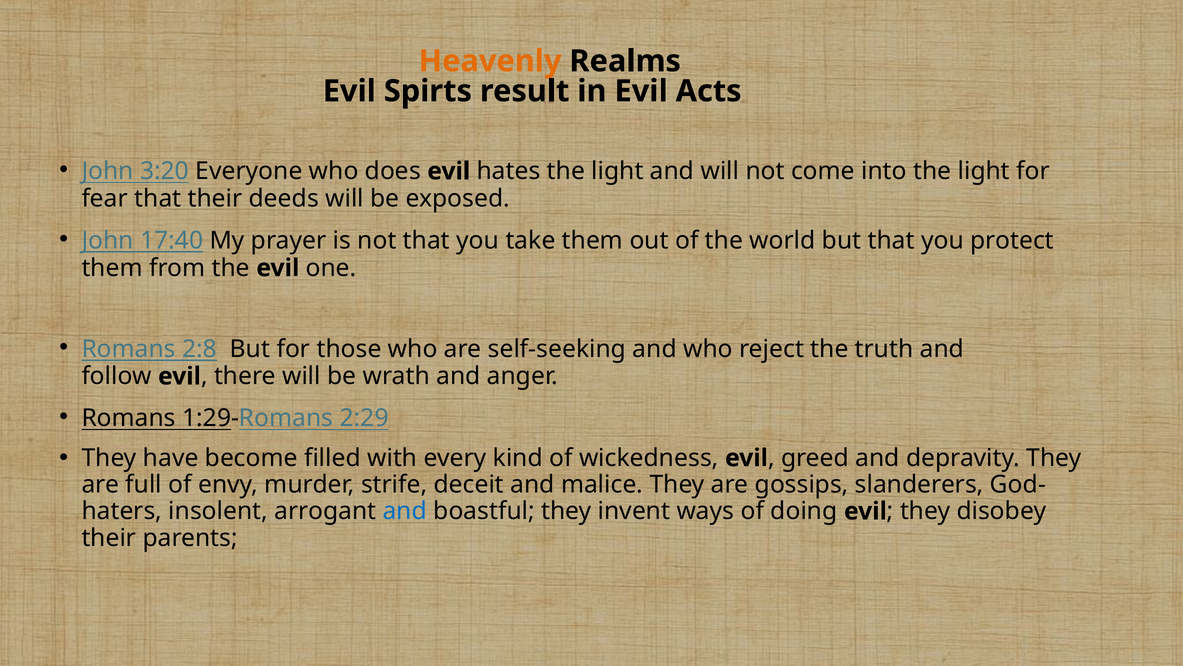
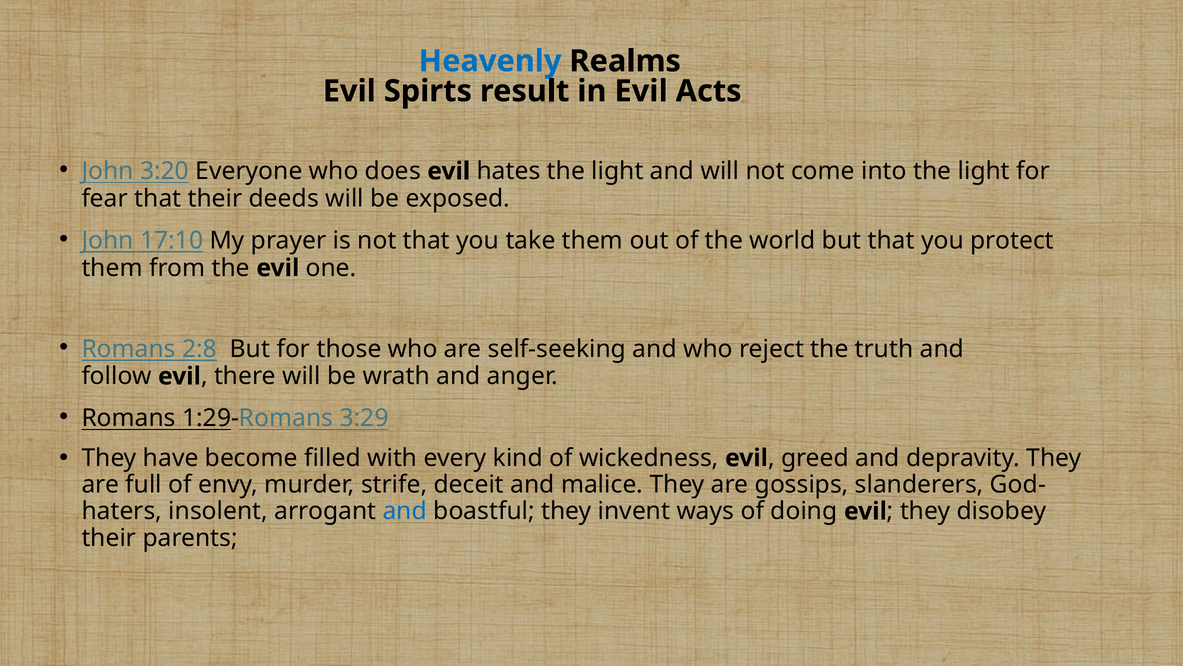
Heavenly colour: orange -> blue (490, 61)
17:40: 17:40 -> 17:10 (172, 240)
2:29: 2:29 -> 3:29 (364, 418)
